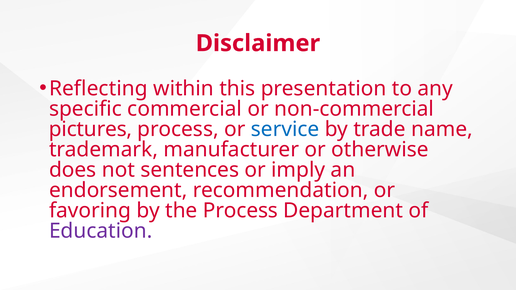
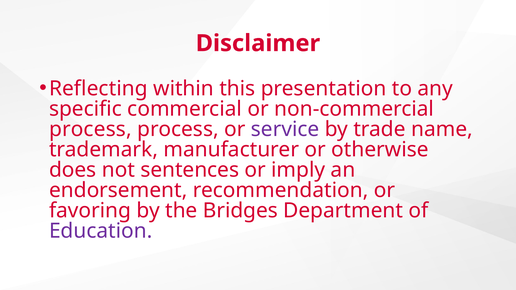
pictures: pictures -> process (90, 129)
service colour: blue -> purple (285, 129)
the Process: Process -> Bridges (240, 211)
